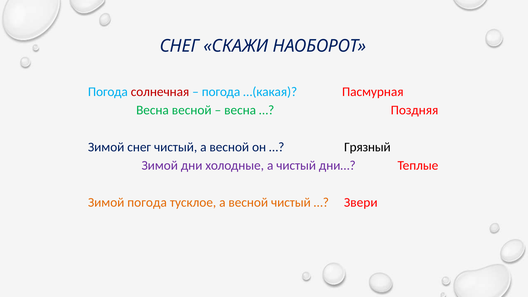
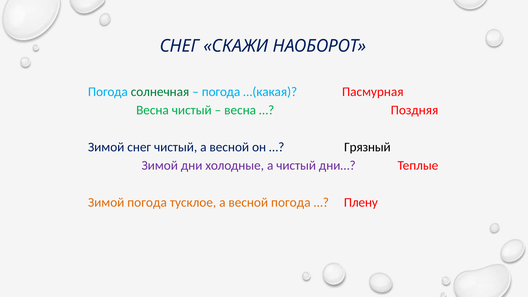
солнечная colour: red -> green (160, 92)
Весна весной: весной -> чистый (192, 110)
весной чистый: чистый -> погода (291, 202)
Звери: Звери -> Плену (361, 202)
